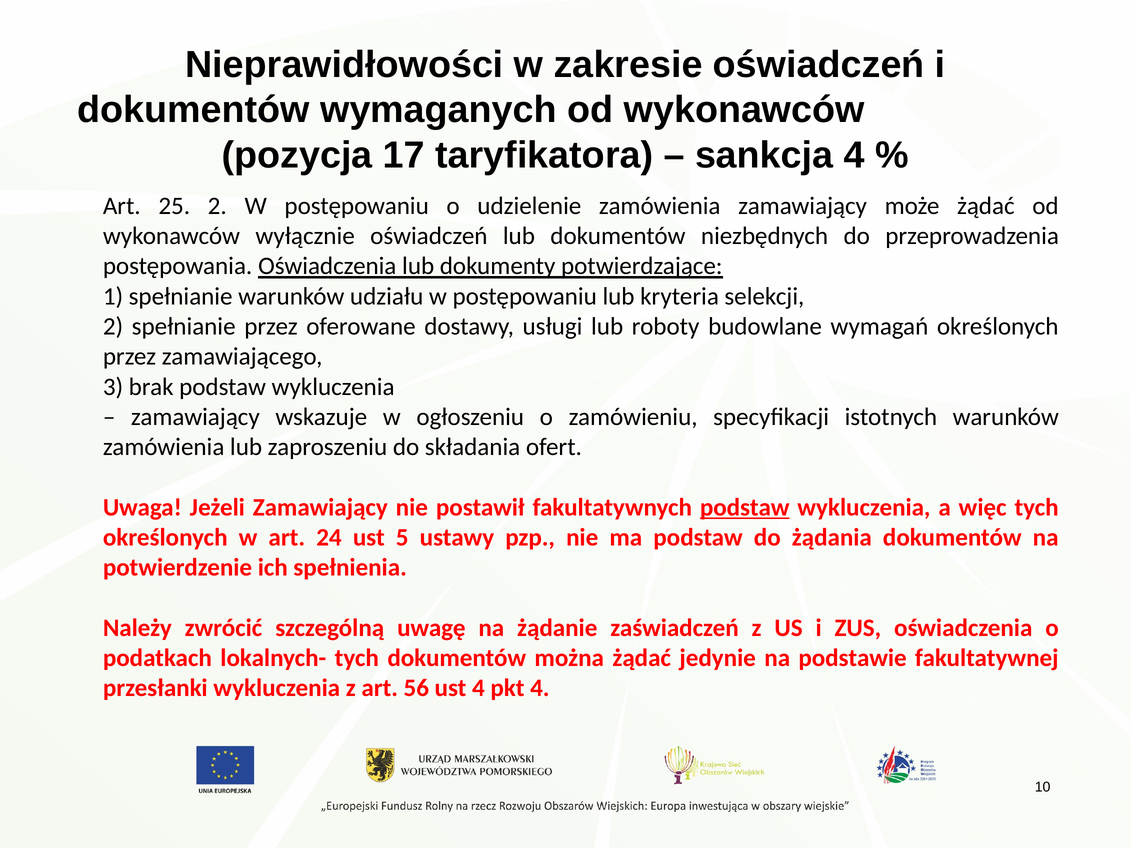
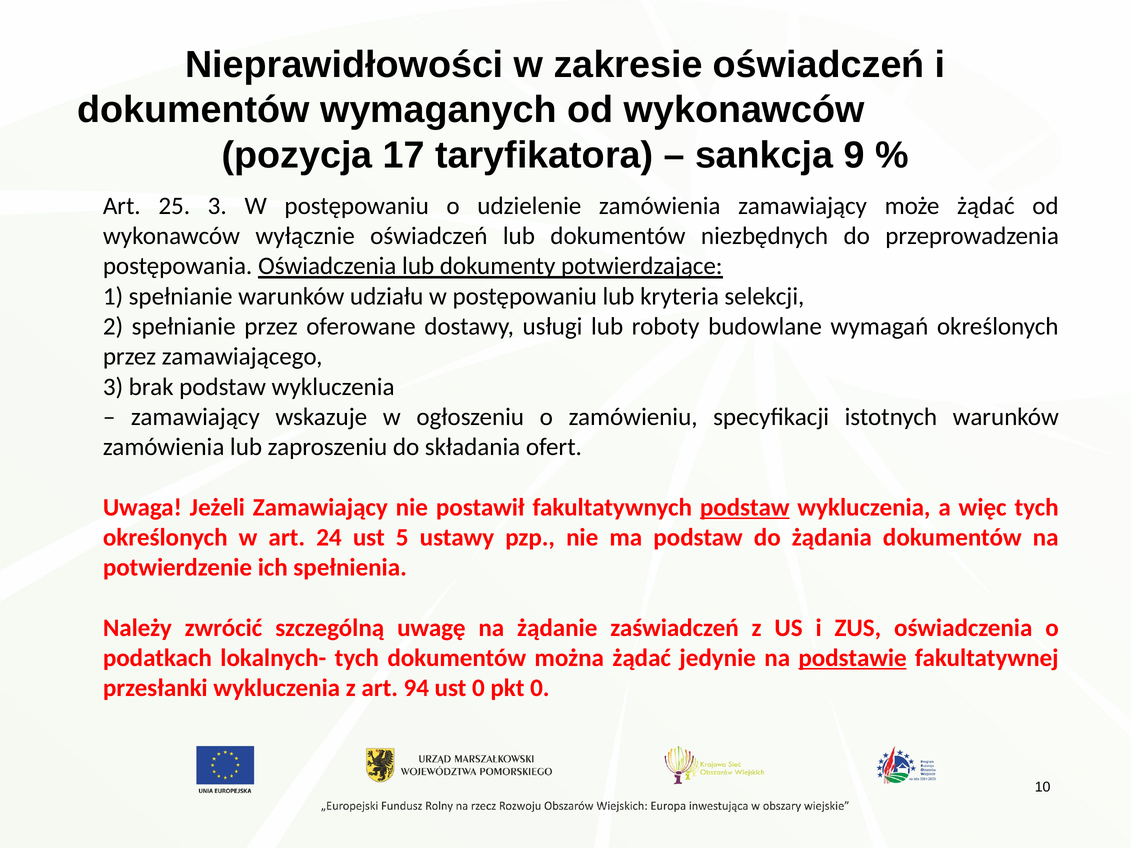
sankcja 4: 4 -> 9 (854, 155)
25 2: 2 -> 3 (217, 206)
podstawie underline: none -> present (853, 658)
56: 56 -> 94 (416, 688)
ust 4: 4 -> 0 (478, 688)
pkt 4: 4 -> 0 (540, 688)
